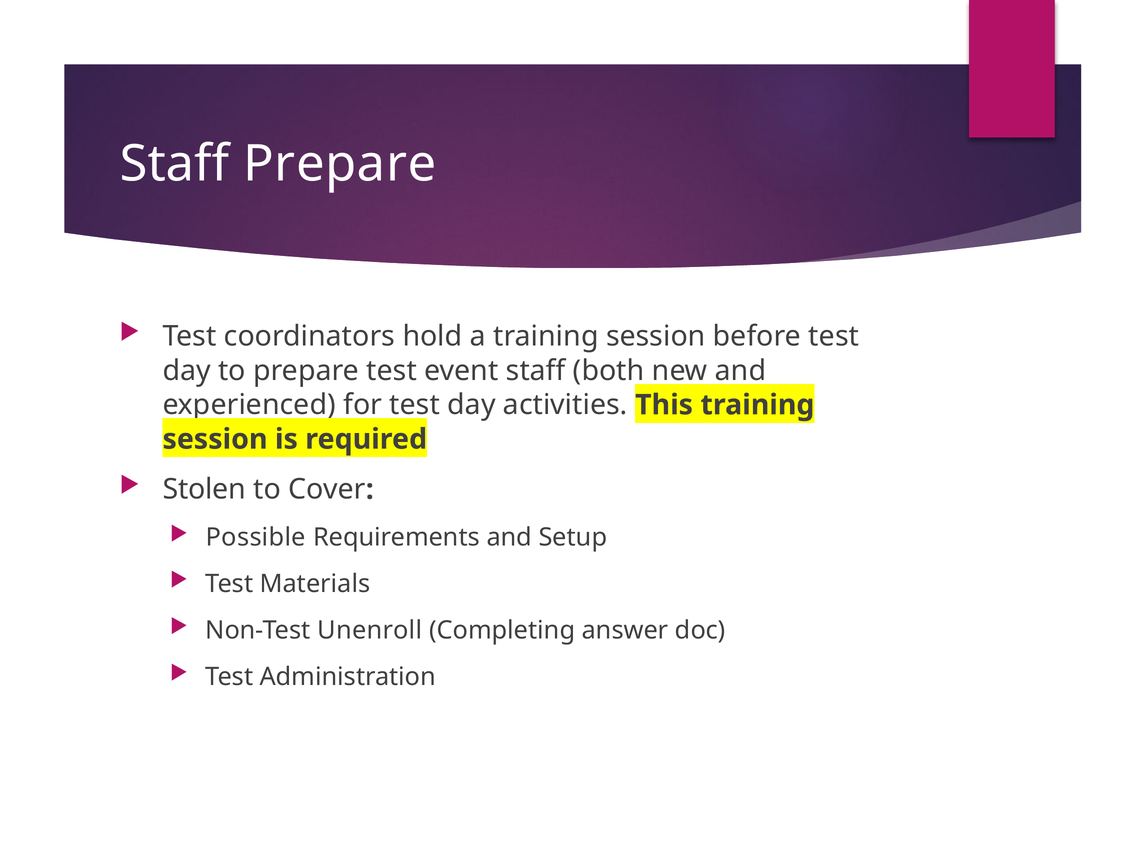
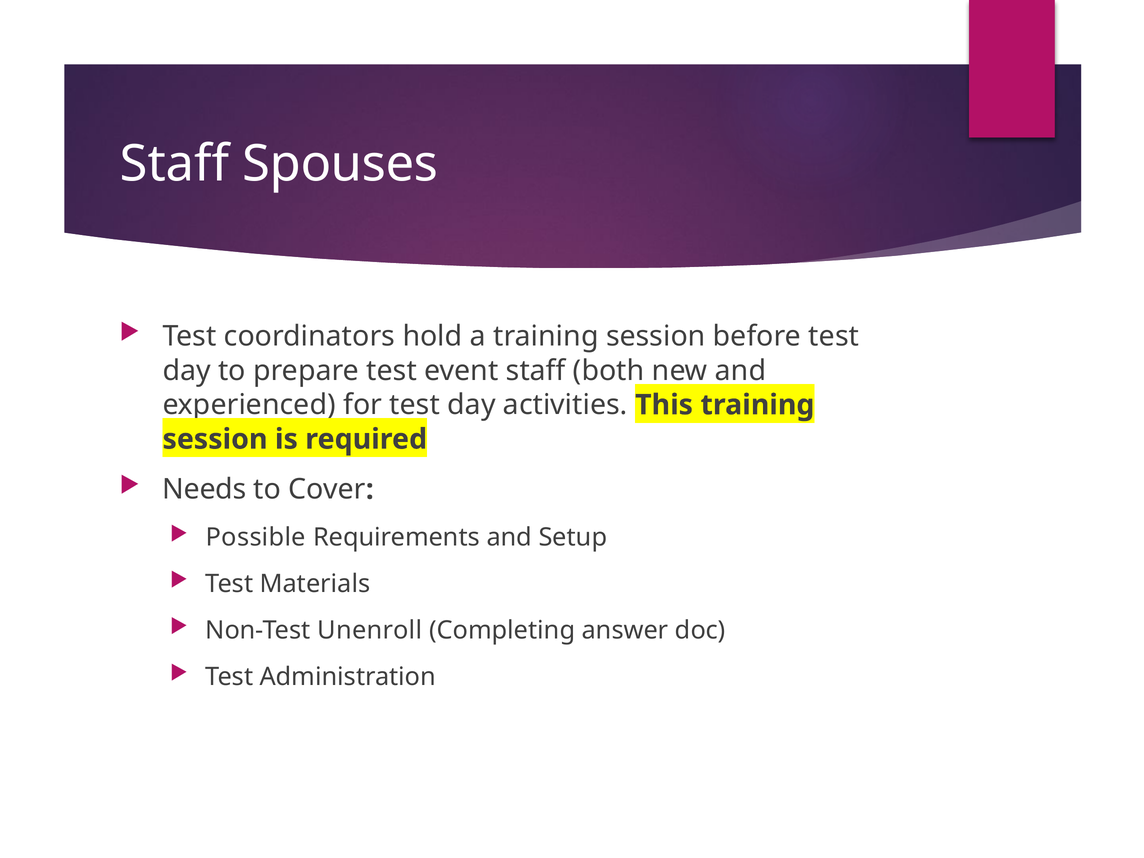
Staff Prepare: Prepare -> Spouses (340, 164)
Stolen: Stolen -> Needs (204, 489)
